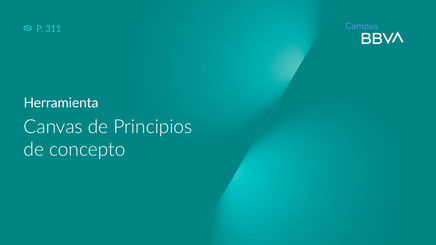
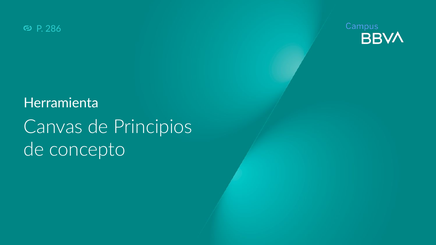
311: 311 -> 286 (53, 29)
